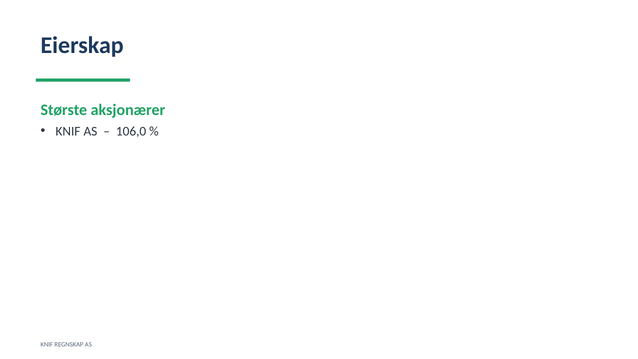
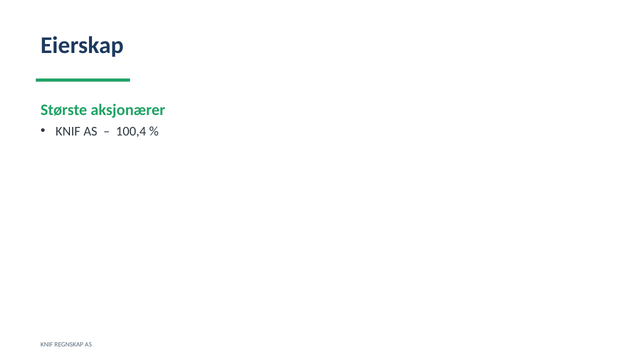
106,0: 106,0 -> 100,4 (131, 131)
